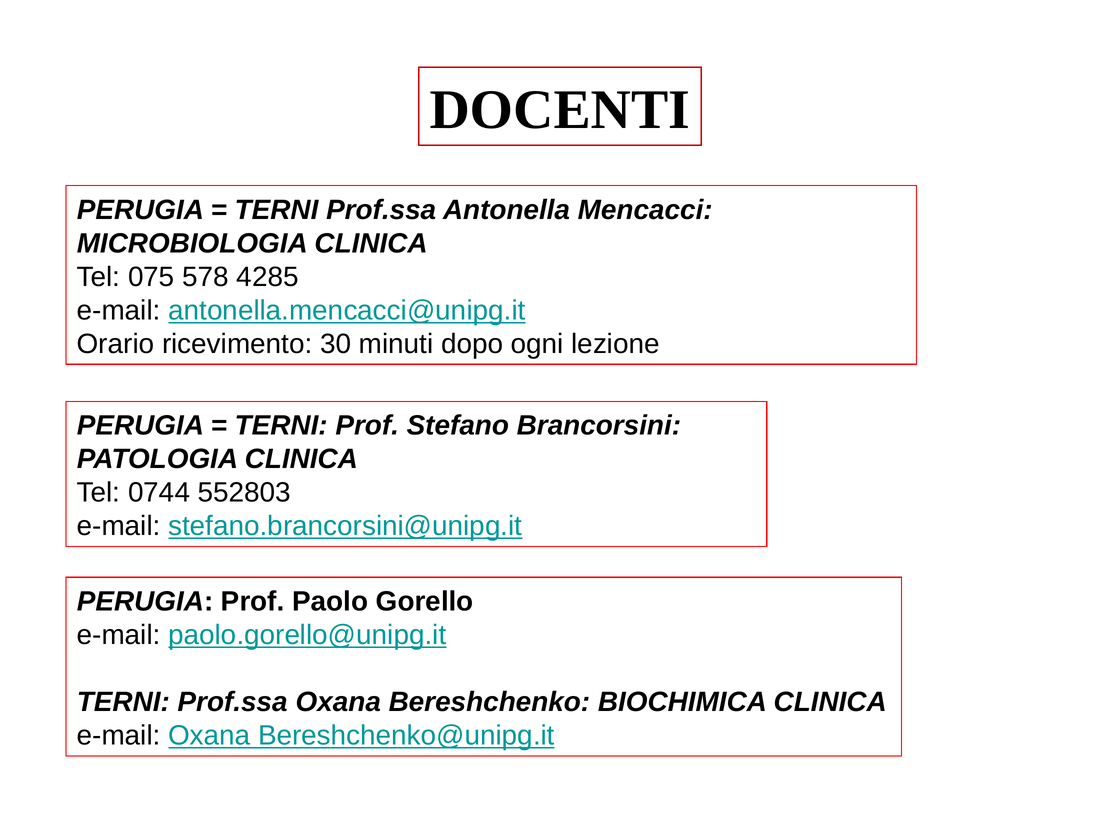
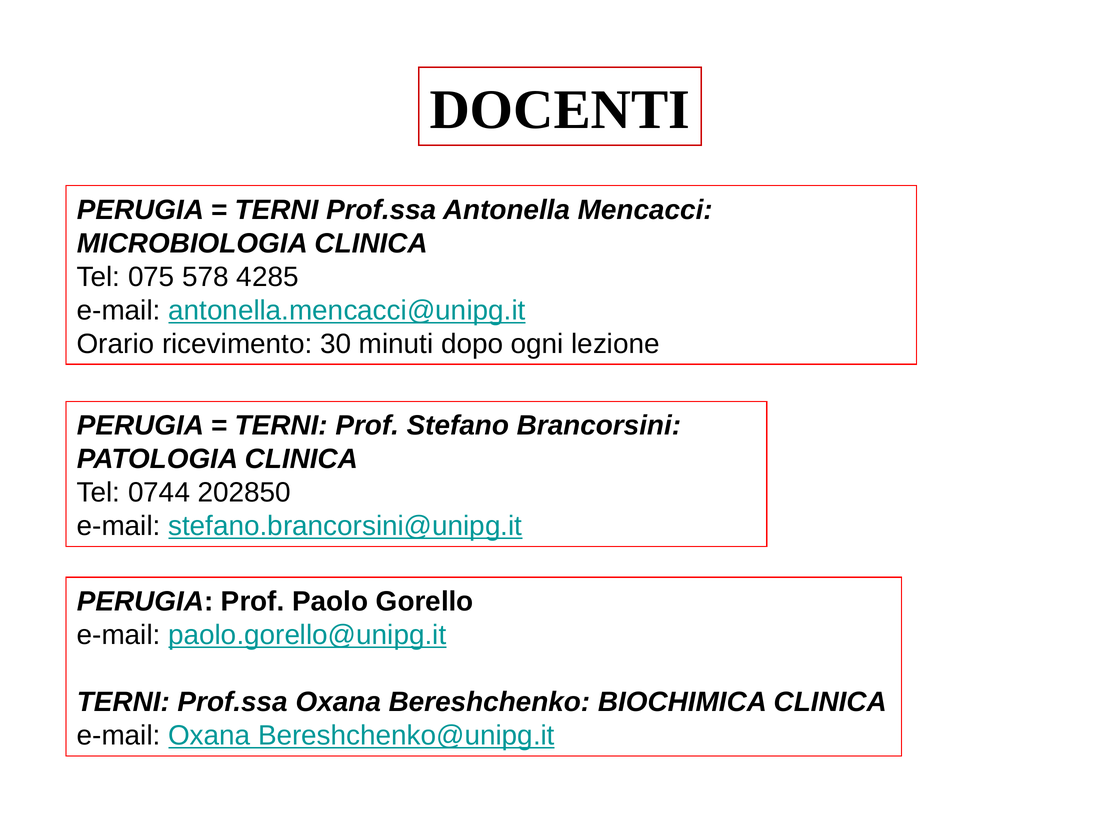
552803: 552803 -> 202850 (244, 492)
